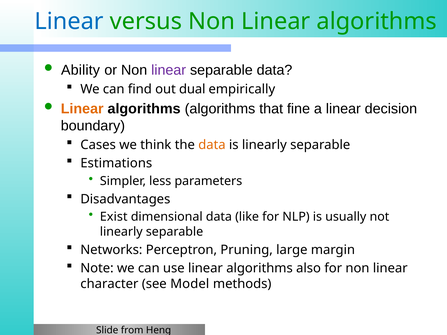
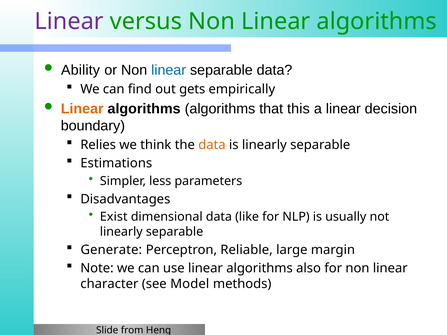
Linear colour: blue -> purple (69, 21)
linear colour: purple -> blue (169, 70)
dual: dual -> gets (192, 89)
fine: fine -> this (298, 109)
Cases: Cases -> Relies (98, 145)
Networks: Networks -> Generate (111, 250)
Pruning: Pruning -> Reliable (247, 250)
